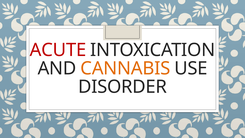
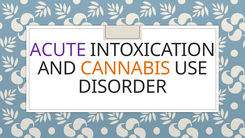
ACUTE colour: red -> purple (58, 50)
